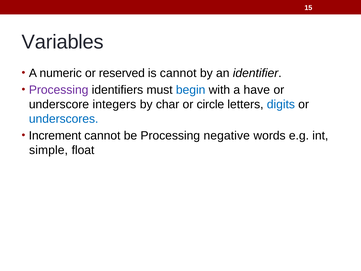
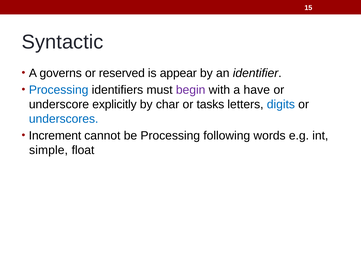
Variables: Variables -> Syntactic (63, 42)
numeric: numeric -> governs (61, 73)
is cannot: cannot -> appear (178, 73)
Processing colour: purple -> blue (59, 90)
begin colour: blue -> purple (191, 90)
integers: integers -> explicitly (114, 104)
circle: circle -> tasks (210, 104)
negative: negative -> following (227, 136)
